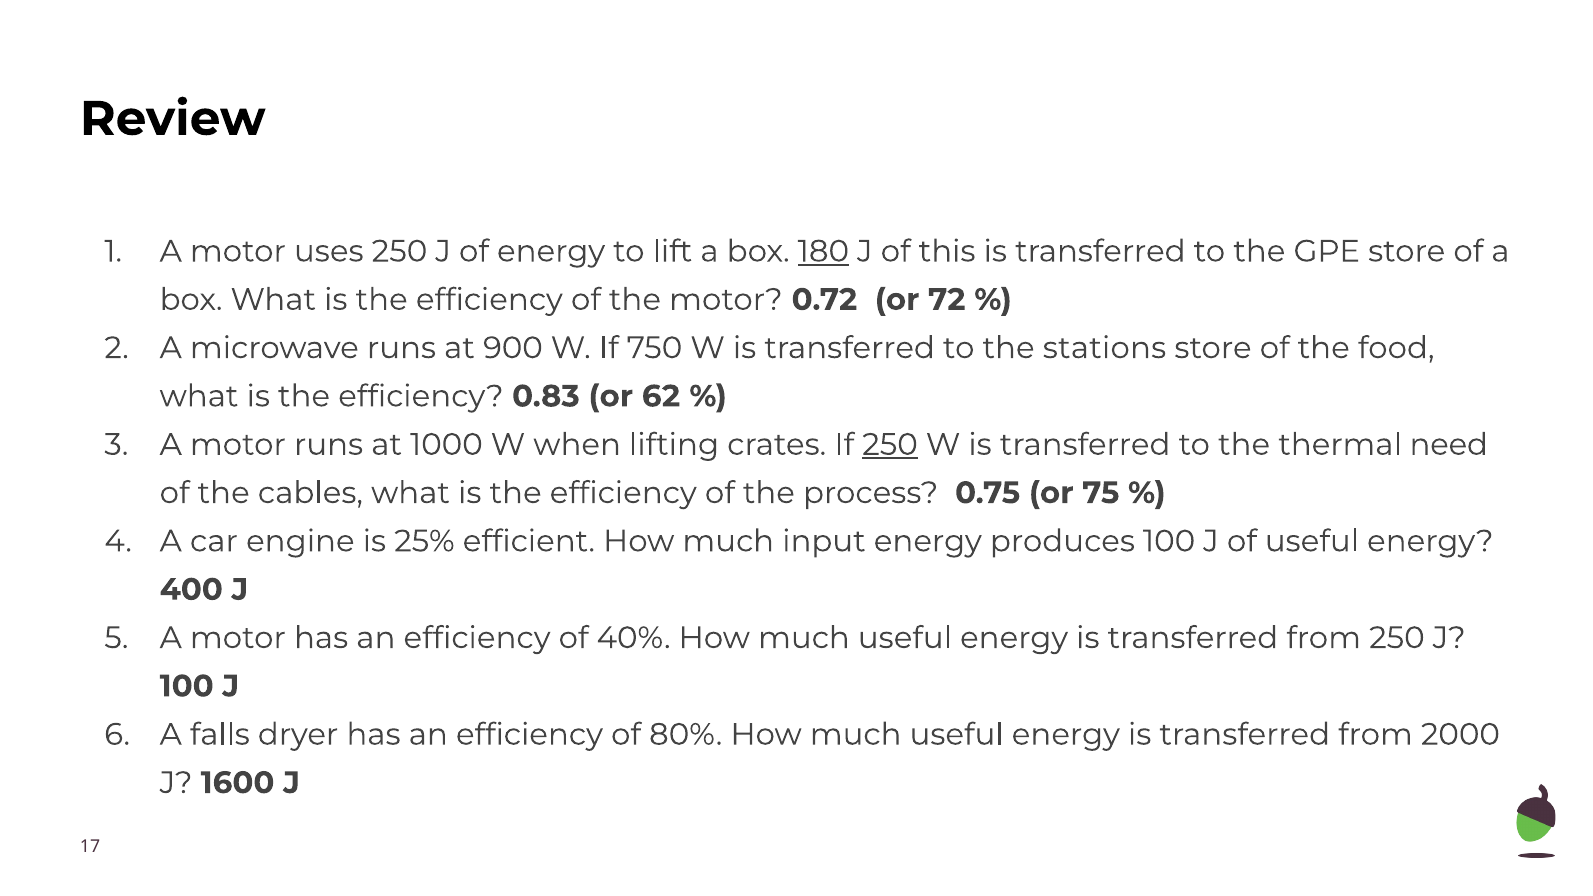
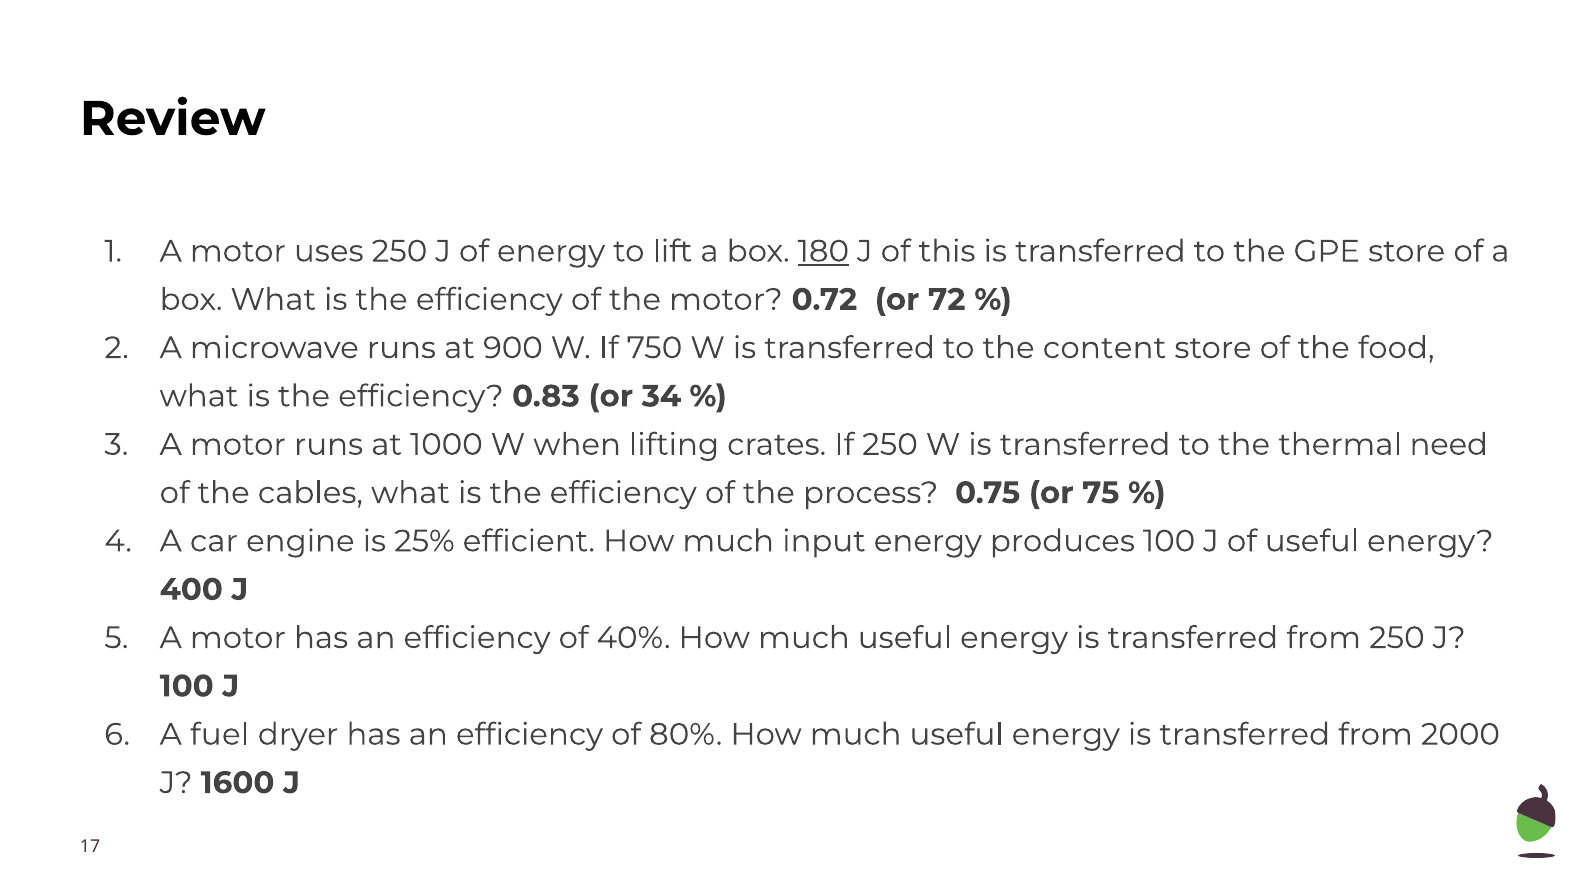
stations: stations -> content (1104, 348)
62: 62 -> 34 (661, 396)
250 underline: present -> none (890, 445)
falls: falls -> fuel (220, 735)
